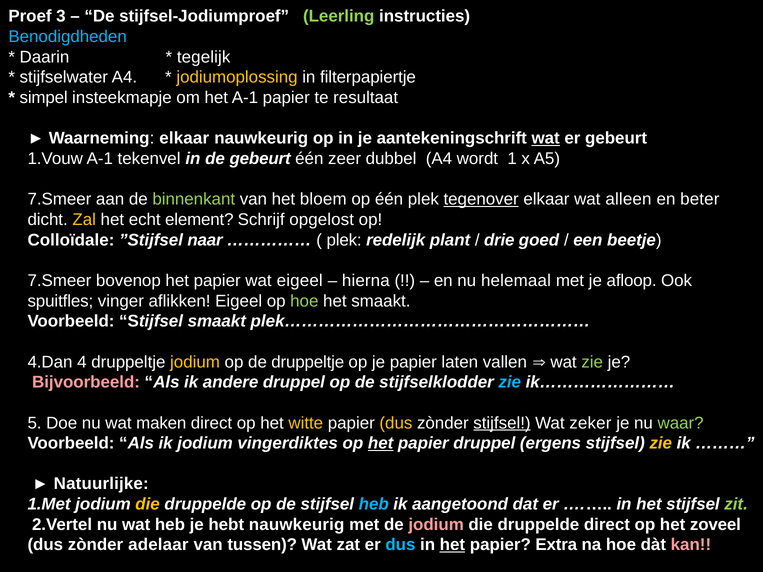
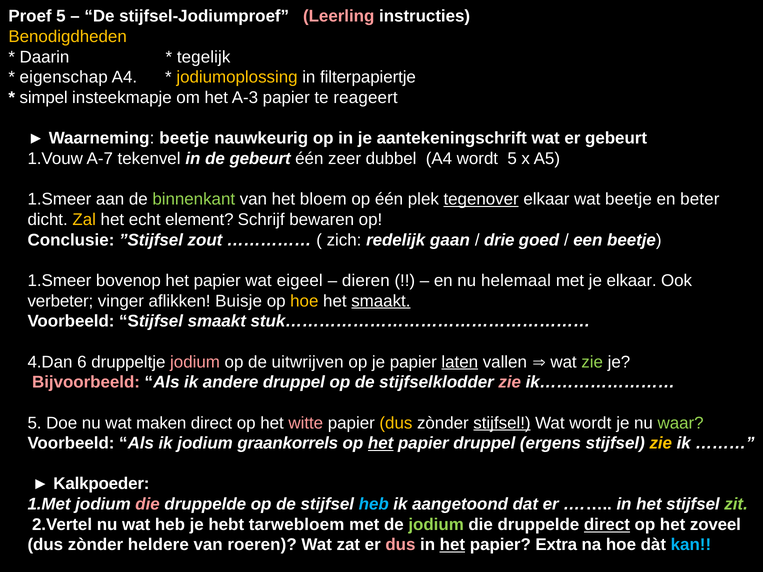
Proef 3: 3 -> 5 (61, 16)
Leerling colour: light green -> pink (339, 16)
Benodigdheden colour: light blue -> yellow (68, 37)
stijfselwater: stijfselwater -> eigenschap (64, 77)
het A-1: A-1 -> A-3 (245, 98)
resultaat: resultaat -> reageert (366, 98)
Waarneming elkaar: elkaar -> beetje (184, 138)
wat underline: present -> none (546, 138)
1.Vouw A-1: A-1 -> A-7 (100, 159)
wordt 1: 1 -> 5 (512, 159)
7.Smeer: 7.Smeer -> 1.Smeer (59, 199)
wat alleen: alleen -> beetje (628, 199)
opgelost: opgelost -> bewaren (322, 220)
Colloïdale: Colloïdale -> Conclusie (71, 240)
naar: naar -> zout (205, 240)
plek: plek -> zich (344, 240)
plant: plant -> gaan (450, 240)
7.Smeer: 7.Smeer -> 1.Smeer (59, 281)
hierna: hierna -> dieren (366, 281)
je afloop: afloop -> elkaar (632, 281)
spuitfles: spuitfles -> verbeter (60, 301)
aflikken Eigeel: Eigeel -> Buisje (239, 301)
hoe colour: light green -> yellow (304, 301)
smaakt underline: none -> present (381, 301)
plek………………………………………………: plek……………………………………………… -> stuk……………………………………………… (420, 321)
4: 4 -> 6 (82, 362)
jodium colour: yellow -> pink (195, 362)
de druppeltje: druppeltje -> uitwrijven (308, 362)
laten underline: none -> present (460, 362)
zie colour: light blue -> pink (510, 382)
witte colour: yellow -> pink (306, 423)
Wat zeker: zeker -> wordt (590, 423)
vingerdiktes: vingerdiktes -> graankorrels (288, 443)
Natuurlijke: Natuurlijke -> Kalkpoeder (101, 484)
die colour: yellow -> pink (148, 504)
hebt nauwkeurig: nauwkeurig -> tarwebloem (297, 525)
jodium colour: pink -> light green (436, 525)
direct underline: none -> present (607, 525)
adelaar: adelaar -> heldere (158, 545)
tussen: tussen -> roeren (262, 545)
dus colour: light blue -> pink (400, 545)
kan colour: pink -> light blue (691, 545)
